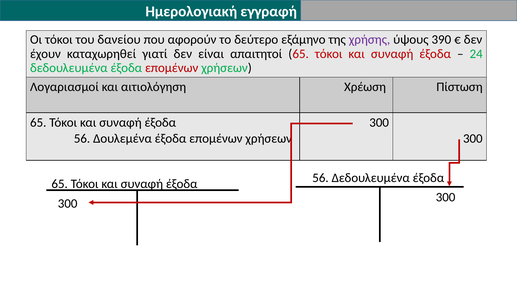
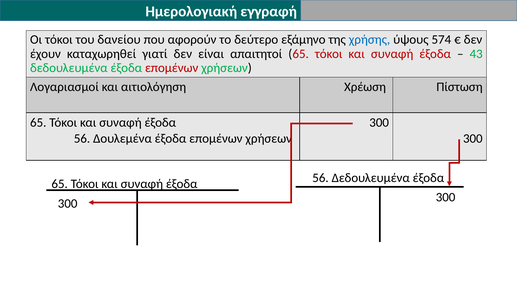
χρήσης colour: purple -> blue (370, 40)
390: 390 -> 574 (441, 40)
24: 24 -> 43 (476, 54)
